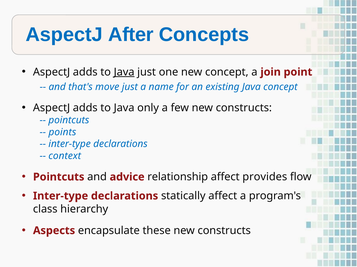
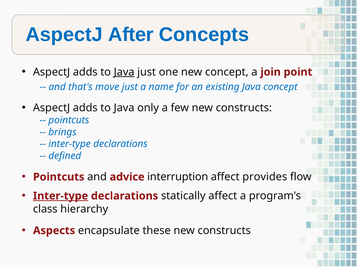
points: points -> brings (62, 132)
context: context -> defined (65, 156)
relationship: relationship -> interruption (178, 177)
Inter-type underline: none -> present (61, 196)
